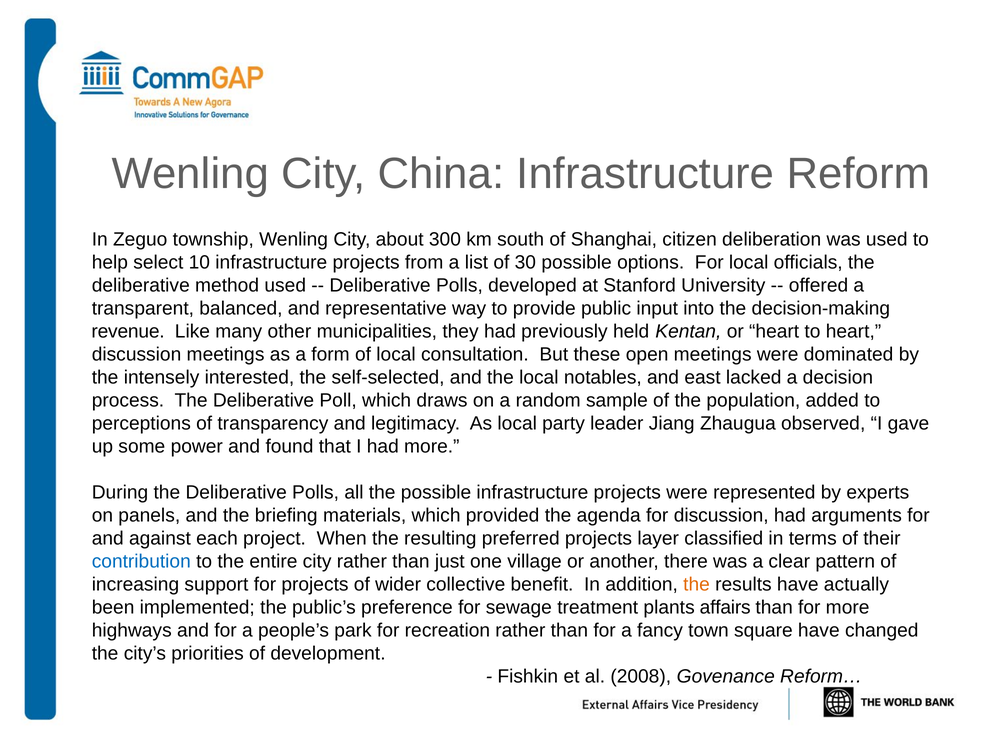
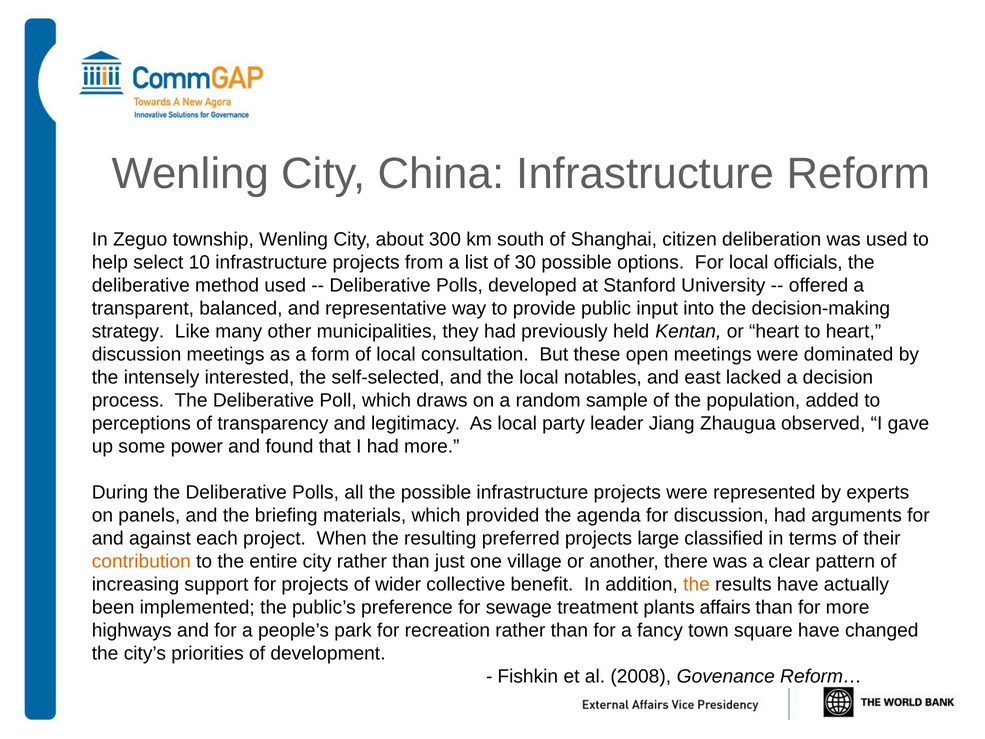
revenue: revenue -> strategy (128, 331)
layer: layer -> large (658, 538)
contribution colour: blue -> orange (141, 561)
